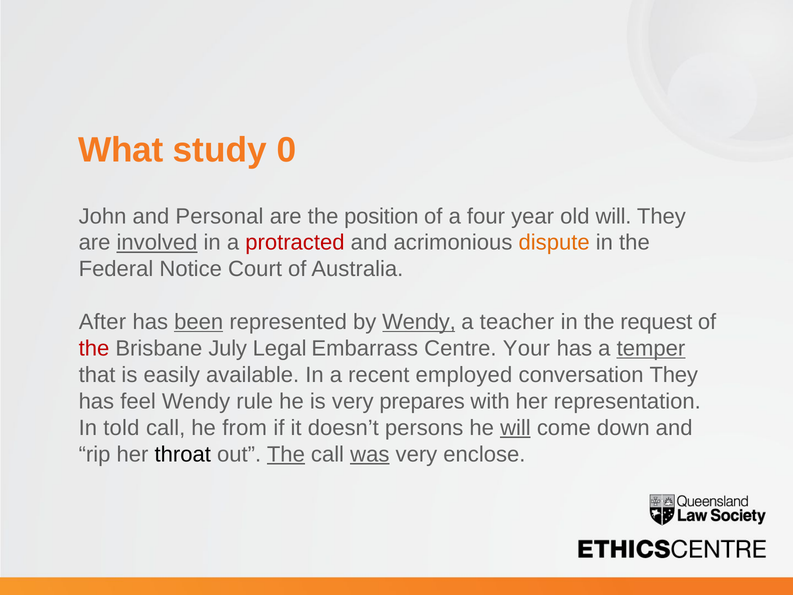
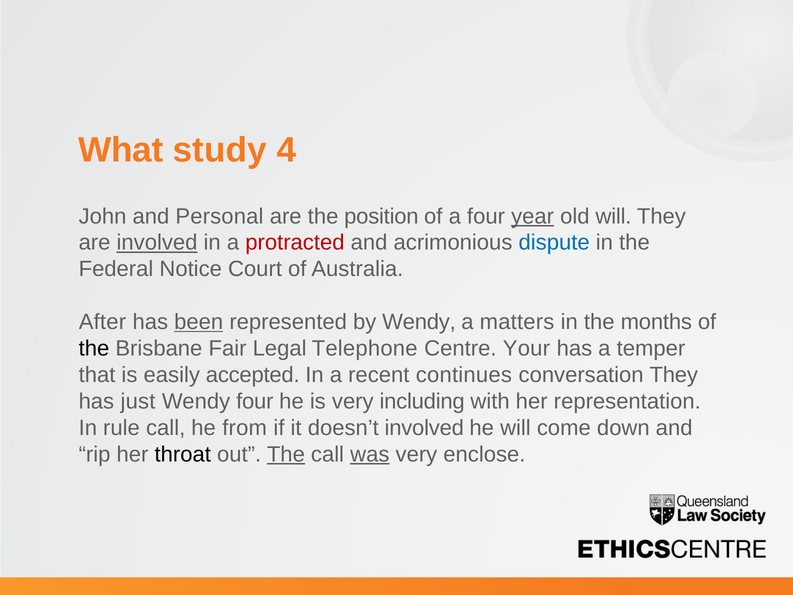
0: 0 -> 4 (286, 150)
year underline: none -> present (533, 216)
dispute colour: orange -> blue (554, 243)
Wendy underline: present -> none (419, 322)
teacher: teacher -> matters (517, 322)
request: request -> months (656, 322)
the colour: red -> black (94, 348)
July: July -> Fair (228, 348)
Embarrass: Embarrass -> Telephone (365, 348)
temper underline: present -> none (651, 348)
available: available -> accepted (253, 375)
employed: employed -> continues (464, 375)
feel: feel -> just (138, 401)
Wendy rule: rule -> four (255, 401)
prepares: prepares -> including (422, 401)
told: told -> rule (121, 428)
doesn’t persons: persons -> involved (424, 428)
will underline: present -> none (515, 428)
